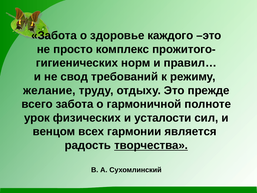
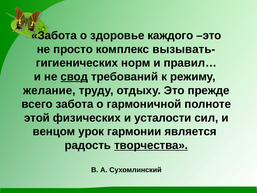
прожитого-: прожитого- -> вызывать- (184, 49)
свод underline: none -> present (74, 77)
урок: урок -> этой (37, 118)
всех: всех -> урок (91, 131)
